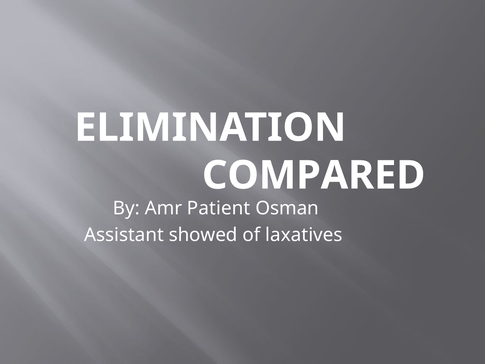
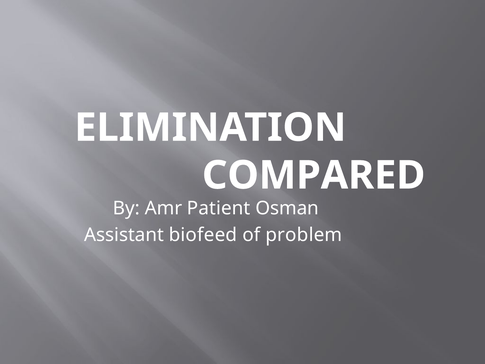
showed: showed -> biofeed (203, 235)
laxatives: laxatives -> problem (304, 235)
